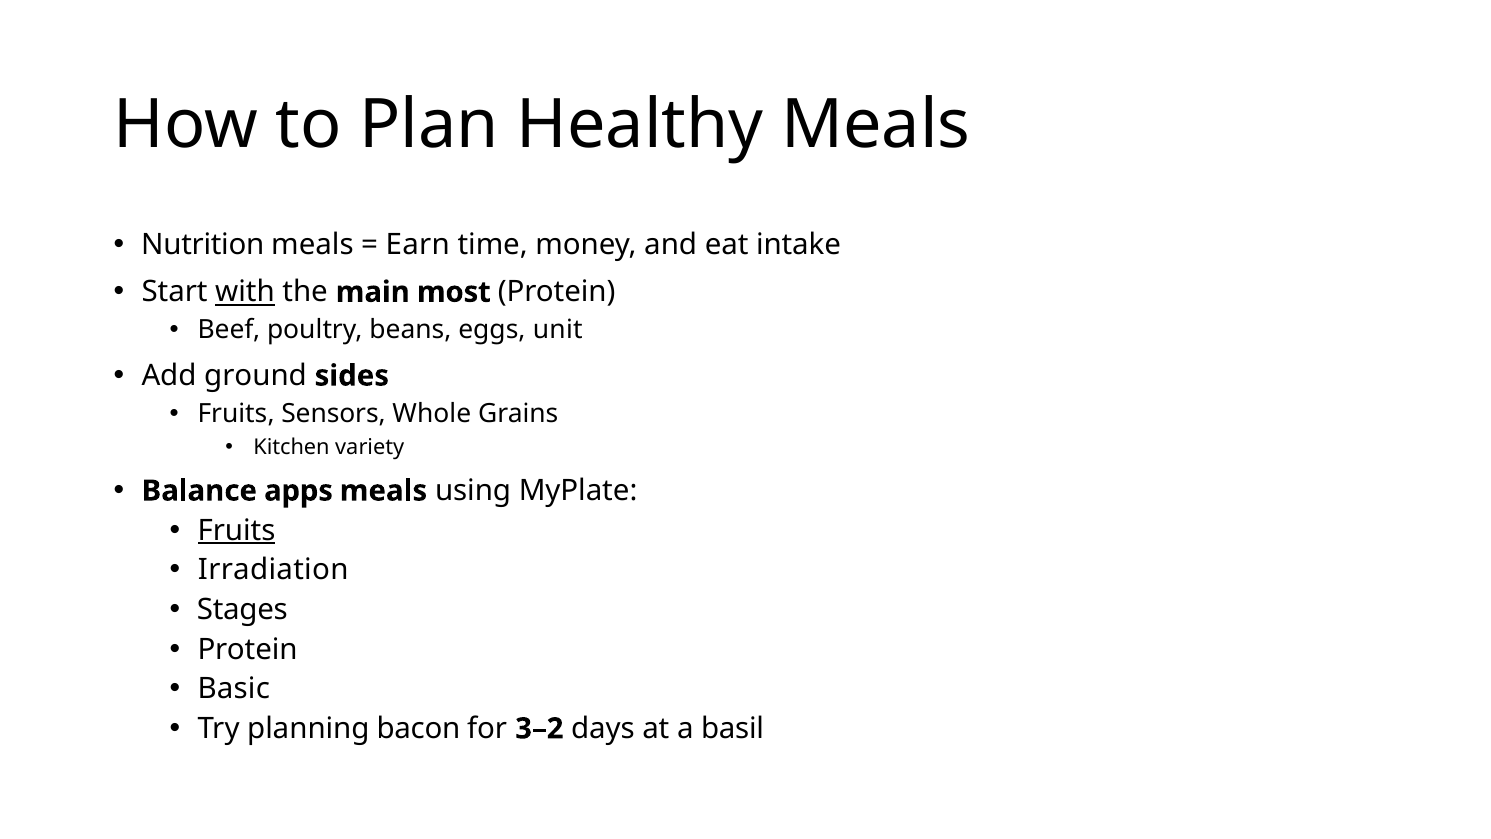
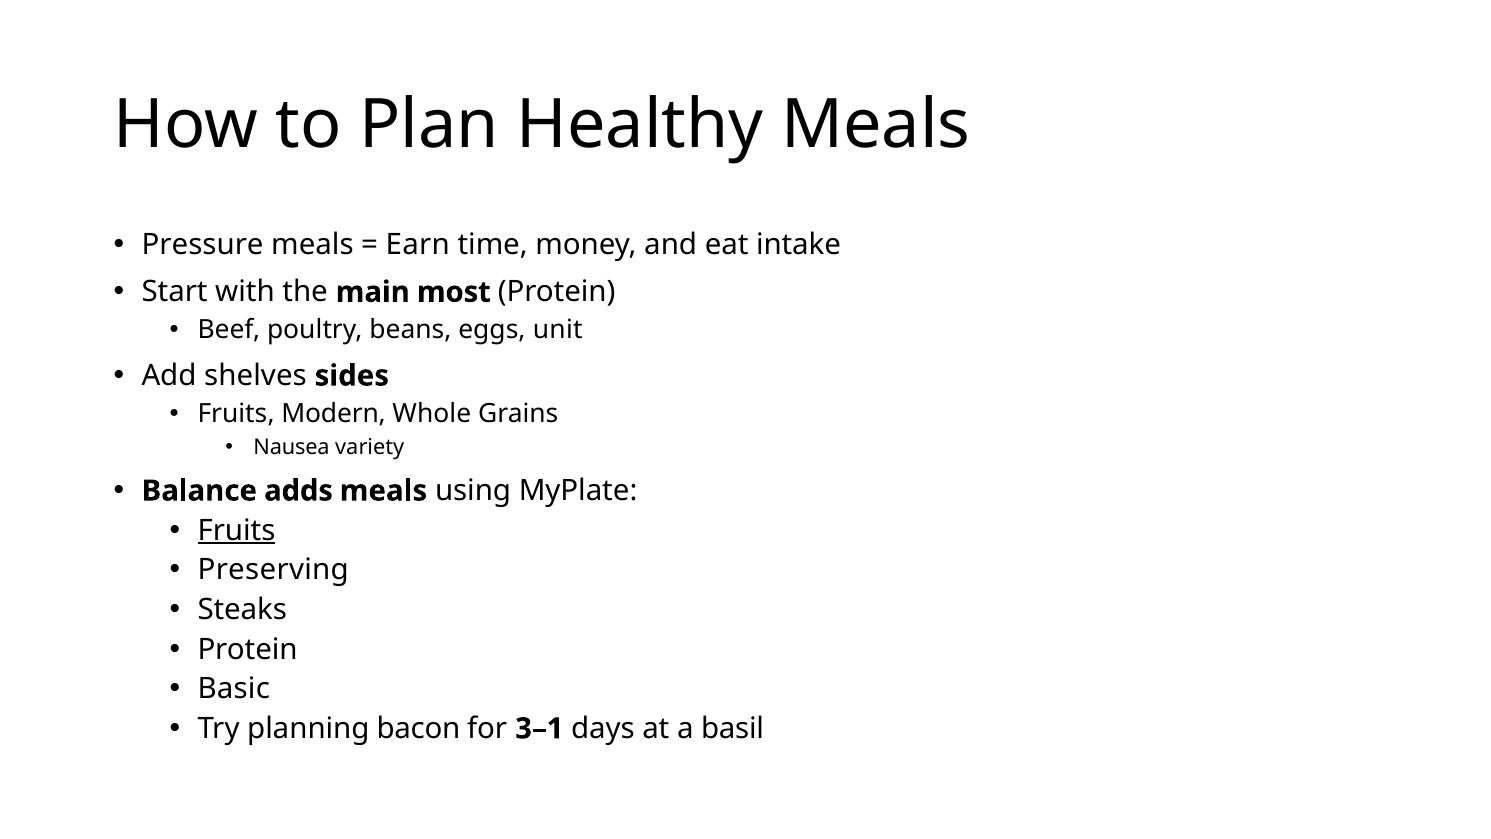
Nutrition: Nutrition -> Pressure (203, 245)
with underline: present -> none (245, 292)
ground: ground -> shelves (255, 376)
Sensors: Sensors -> Modern (334, 414)
Kitchen: Kitchen -> Nausea (292, 447)
apps: apps -> adds (299, 491)
Irradiation: Irradiation -> Preserving (273, 570)
Stages: Stages -> Steaks (242, 610)
3–2: 3–2 -> 3–1 (539, 728)
